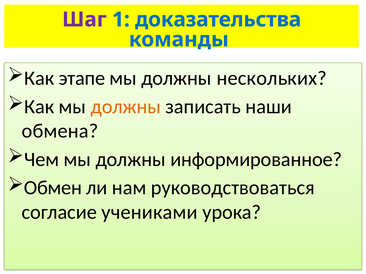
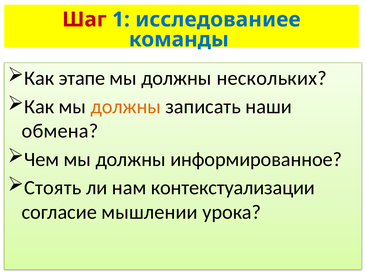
Шаг colour: purple -> red (84, 20)
доказательства: доказательства -> исследованиее (218, 20)
Обмен: Обмен -> Стоять (53, 188)
руководствоваться: руководствоваться -> контекстуализации (233, 188)
учениками: учениками -> мышлении (150, 212)
